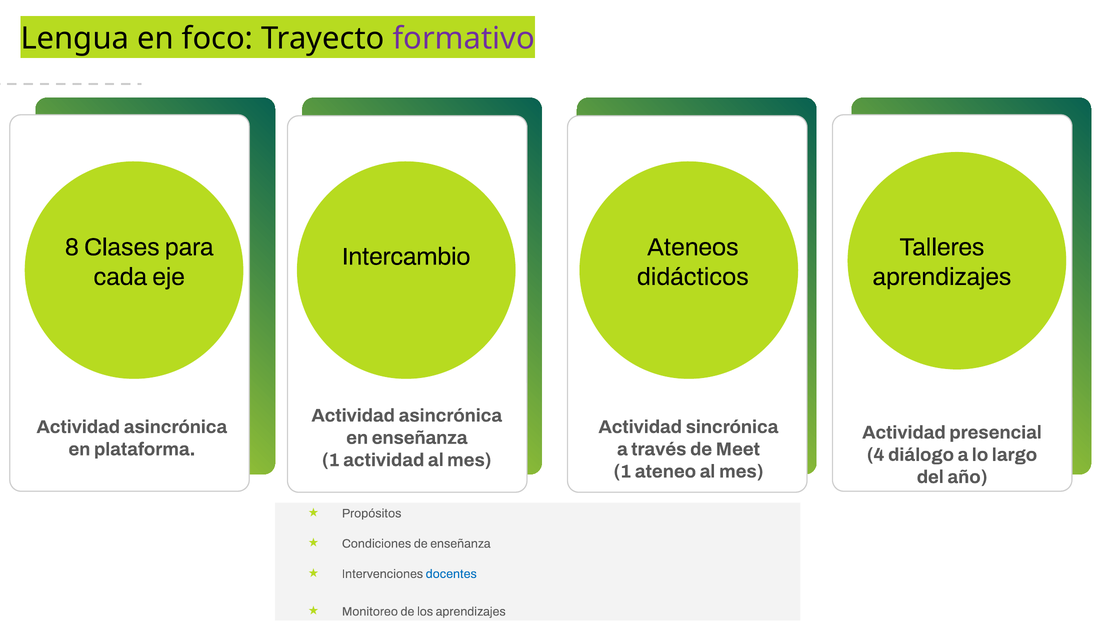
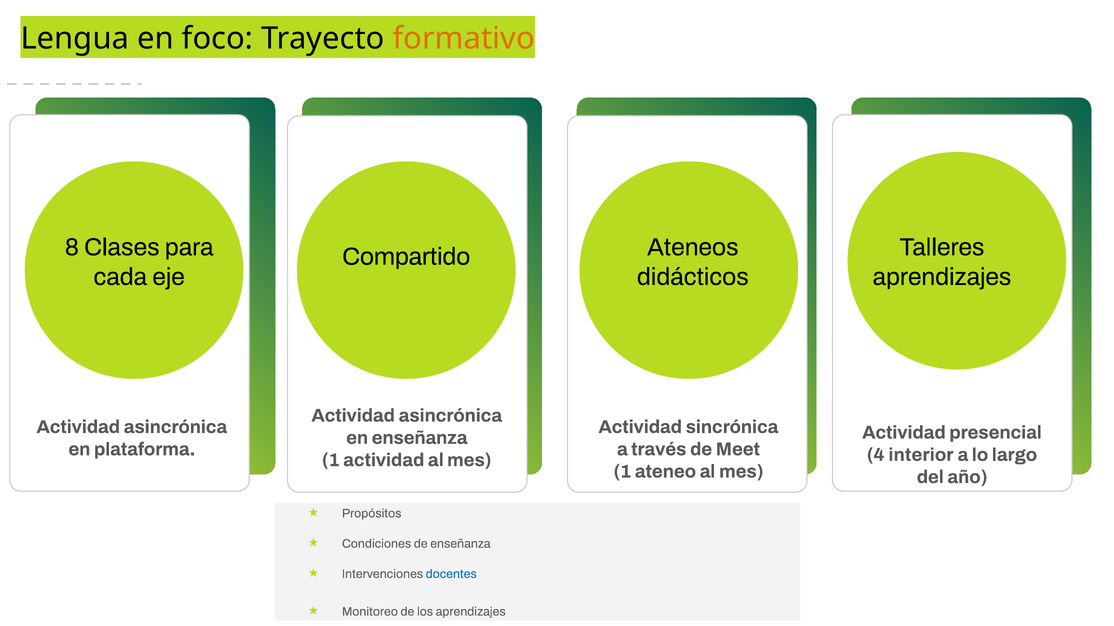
formativo colour: purple -> orange (464, 39)
Intercambio: Intercambio -> Compartido (406, 257)
diálogo: diálogo -> interior (921, 455)
